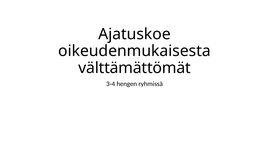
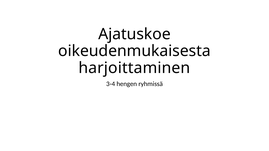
välttämättömät: välttämättömät -> harjoittaminen (134, 68)
